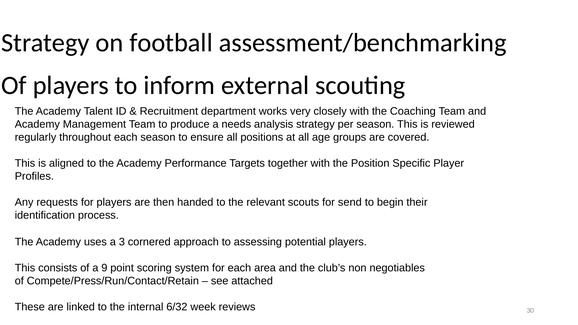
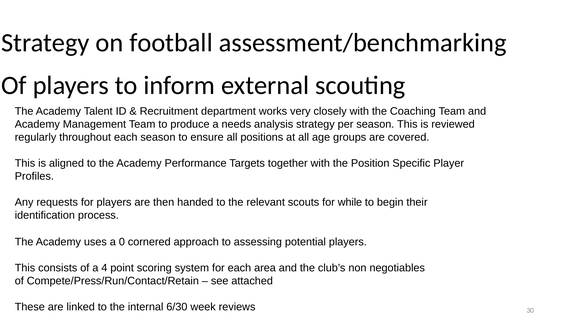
send: send -> while (350, 202)
3: 3 -> 0 (122, 242)
9: 9 -> 4 (104, 268)
6/32: 6/32 -> 6/30 (177, 307)
